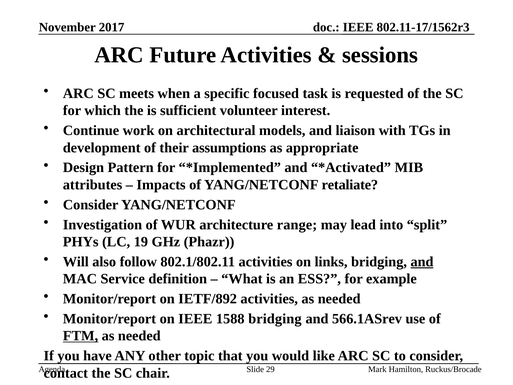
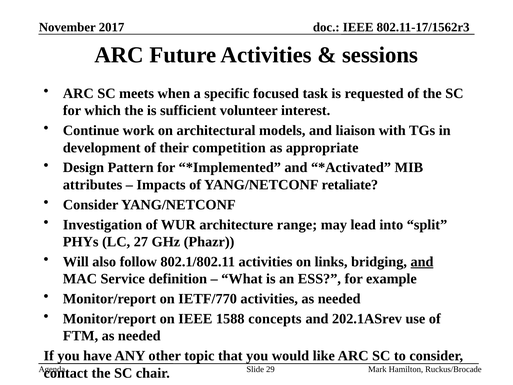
assumptions: assumptions -> competition (229, 148)
19: 19 -> 27 (141, 242)
IETF/892: IETF/892 -> IETF/770 (208, 299)
1588 bridging: bridging -> concepts (275, 319)
566.1ASrev: 566.1ASrev -> 202.1ASrev (367, 319)
FTM underline: present -> none (81, 336)
